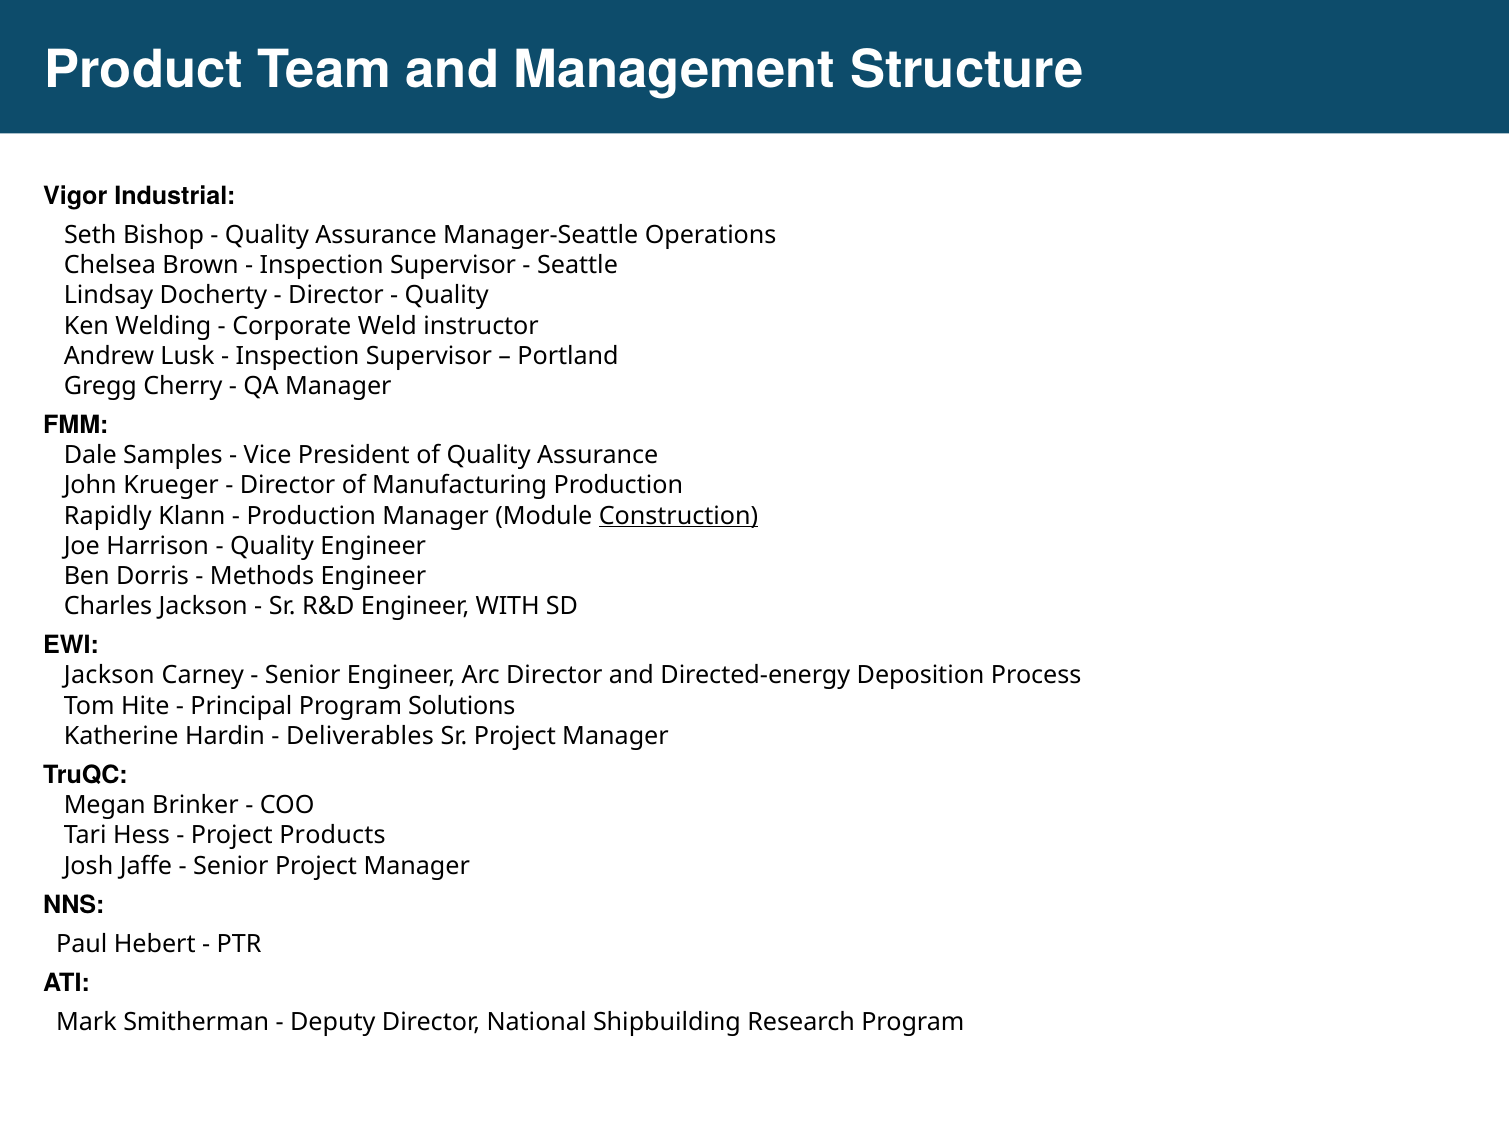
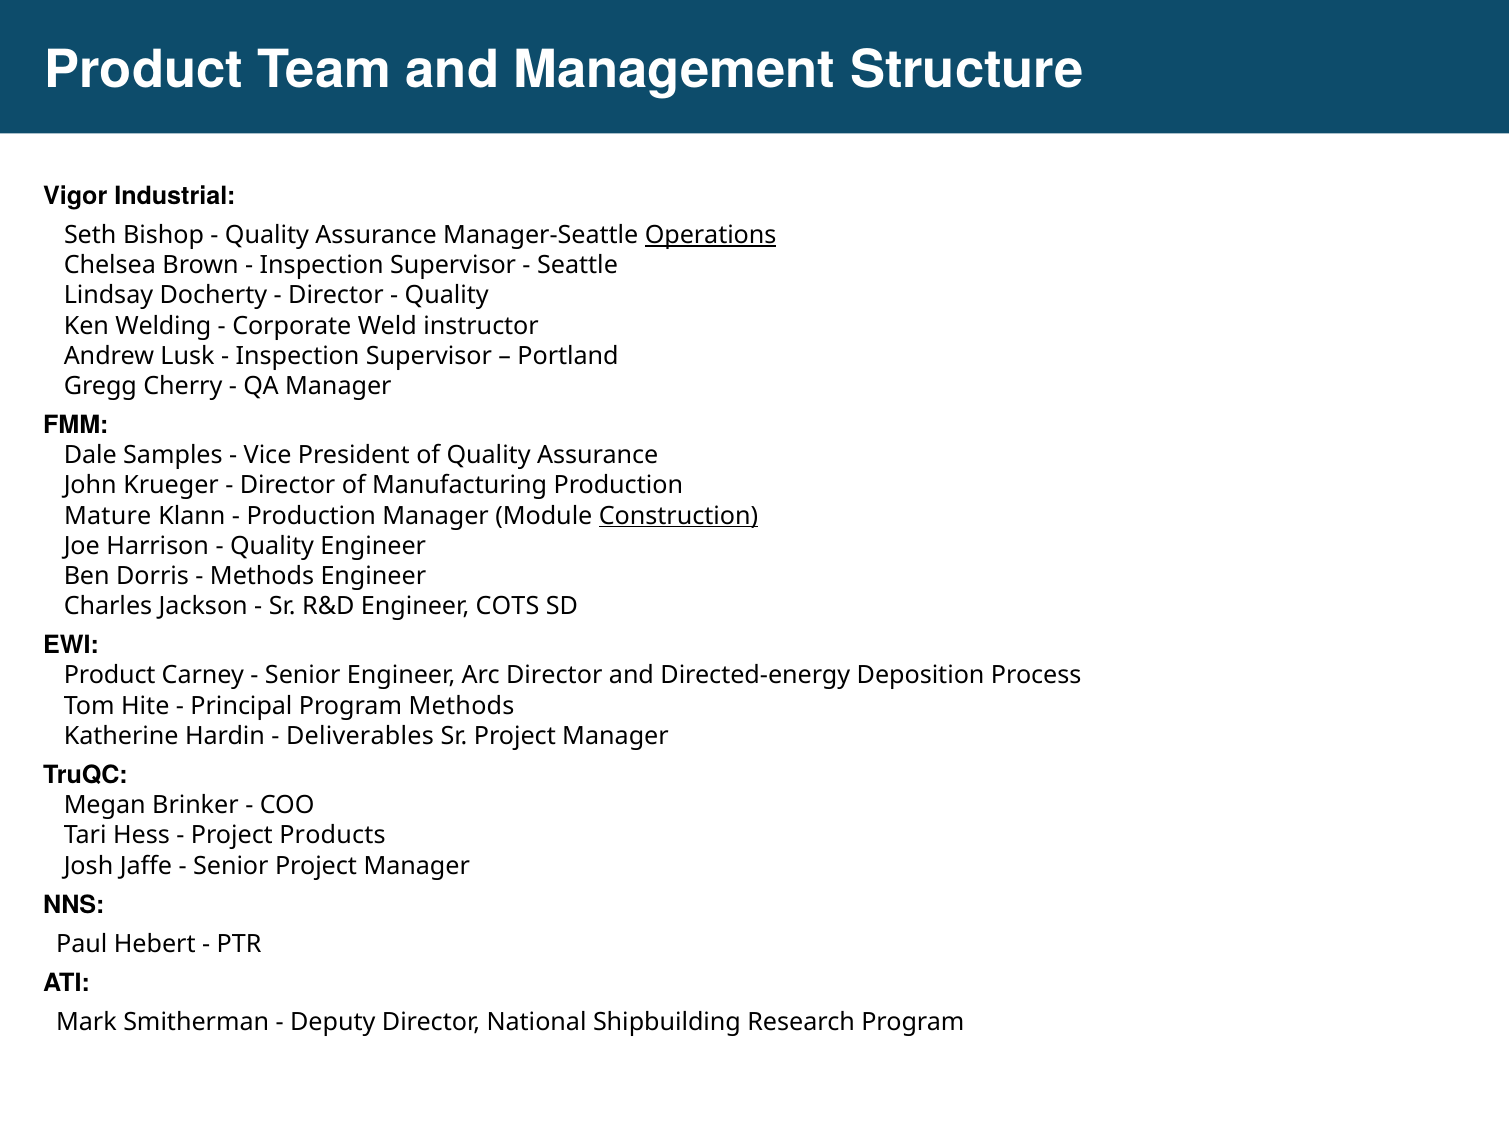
Operations underline: none -> present (711, 235)
Rapidly: Rapidly -> Mature (108, 516)
WITH: WITH -> COTS (508, 606)
Jackson: Jackson -> Product (110, 676)
Program Solutions: Solutions -> Methods (462, 706)
